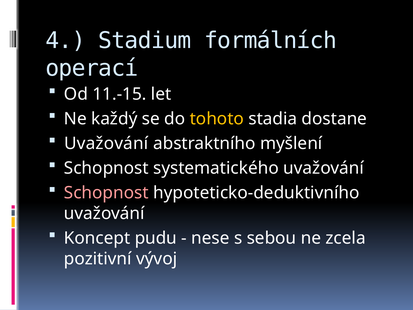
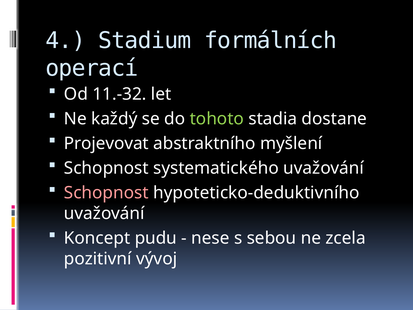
11.-15: 11.-15 -> 11.-32 (119, 94)
tohoto colour: yellow -> light green (217, 119)
Uvažování: Uvažování -> Projevovat (106, 143)
